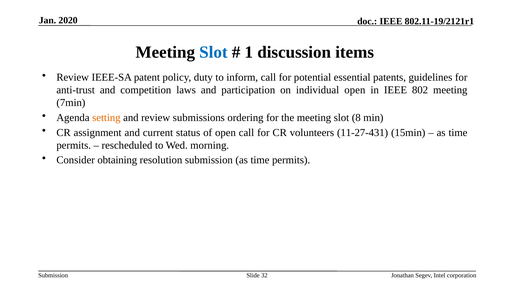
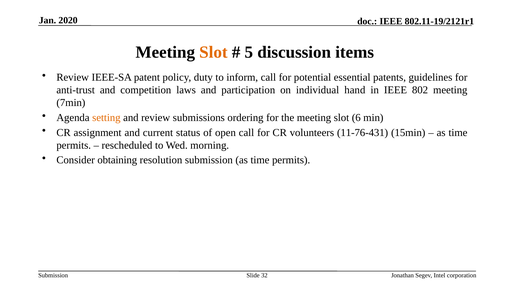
Slot colour: blue -> orange (213, 52)
1: 1 -> 5 (249, 52)
individual open: open -> hand (355, 90)
8: 8 -> 6 (356, 118)
11-27-431: 11-27-431 -> 11-76-431 (363, 132)
